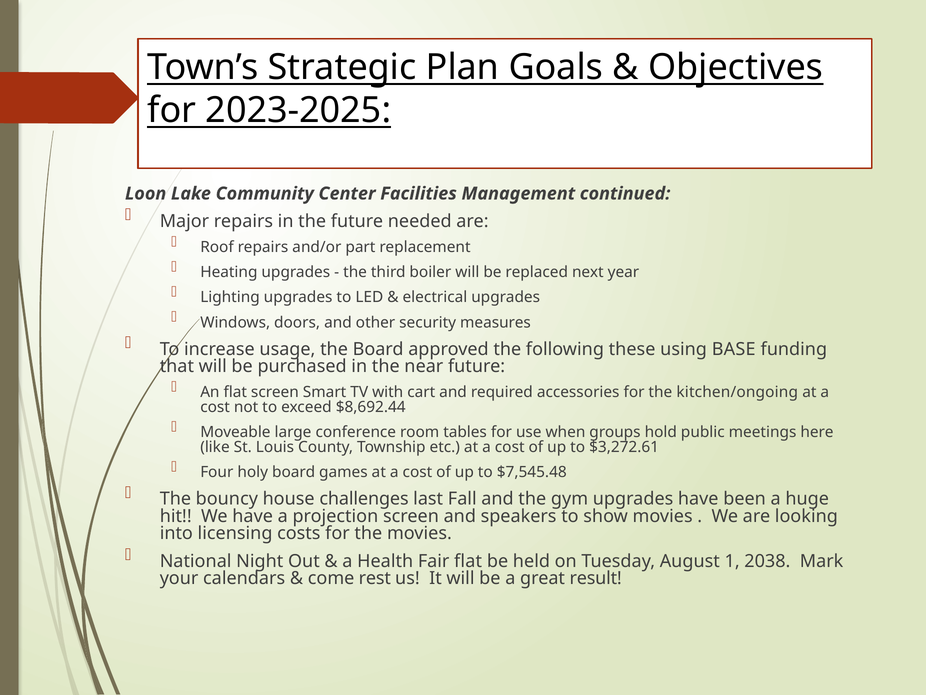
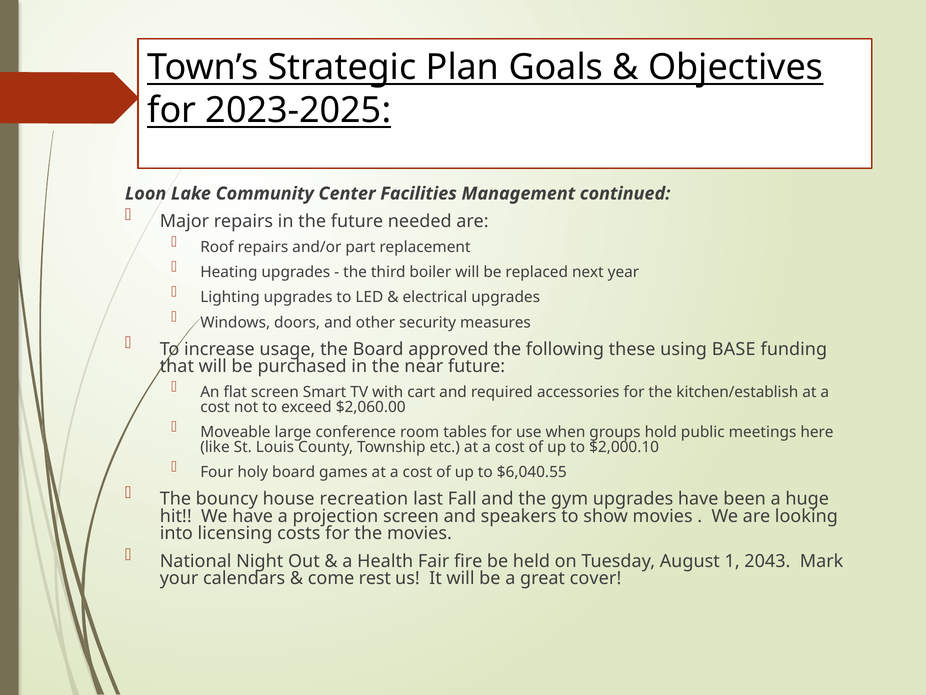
kitchen/ongoing: kitchen/ongoing -> kitchen/establish (737, 392)
$8,692.44: $8,692.44 -> $2,060.00 (371, 407)
$3,272.61: $3,272.61 -> $2,000.10 (624, 447)
$7,545.48: $7,545.48 -> $6,040.55 (532, 472)
challenges: challenges -> recreation (364, 499)
Fair flat: flat -> fire (468, 561)
2038: 2038 -> 2043 (767, 561)
result: result -> cover (596, 578)
